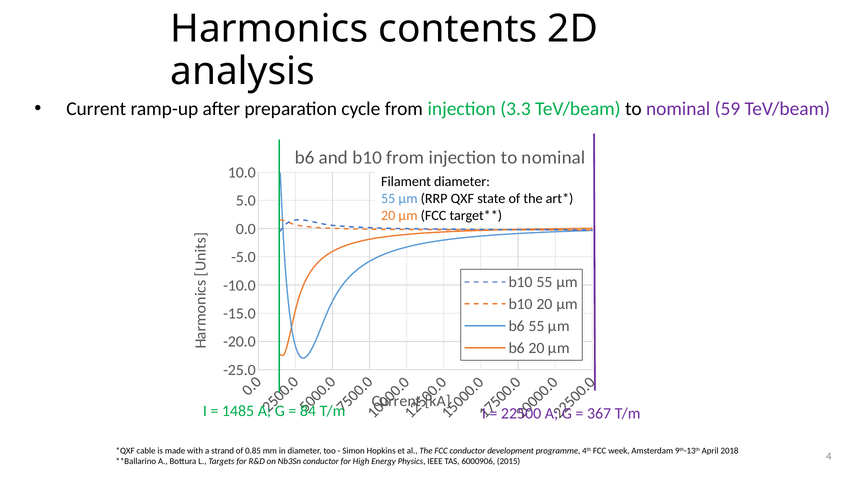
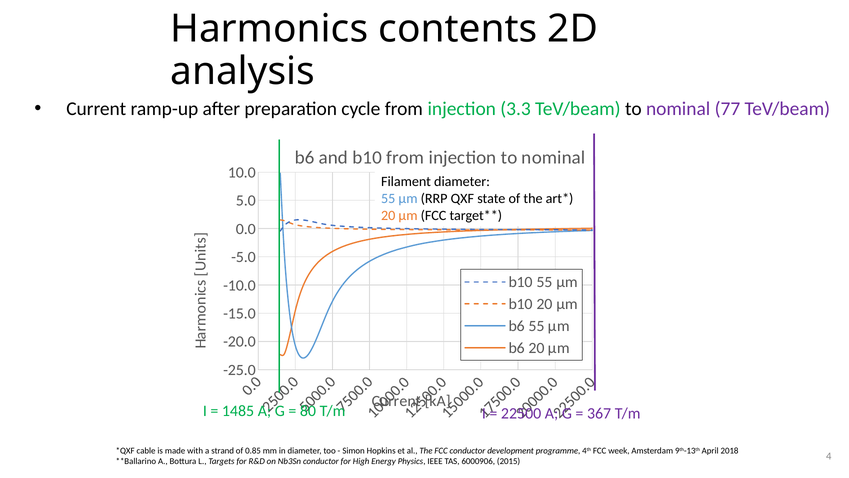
59: 59 -> 77 (727, 109)
84: 84 -> 80 (308, 411)
